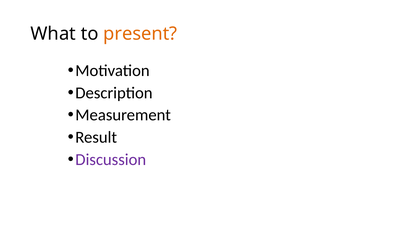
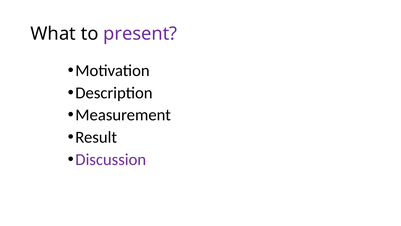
present colour: orange -> purple (140, 34)
